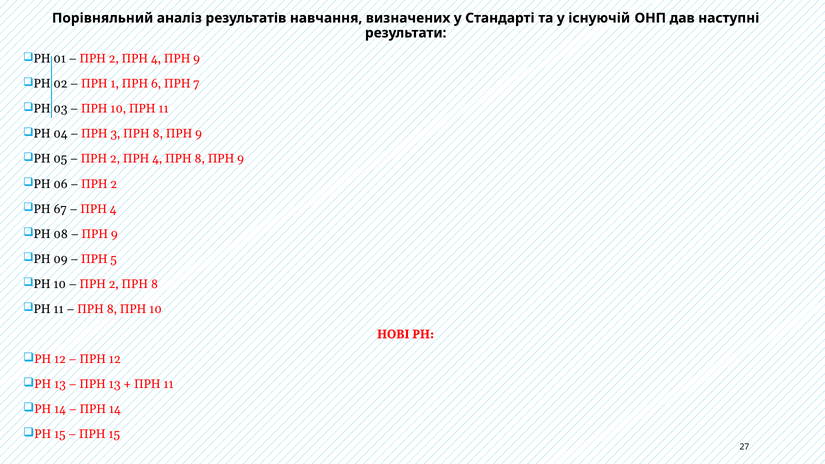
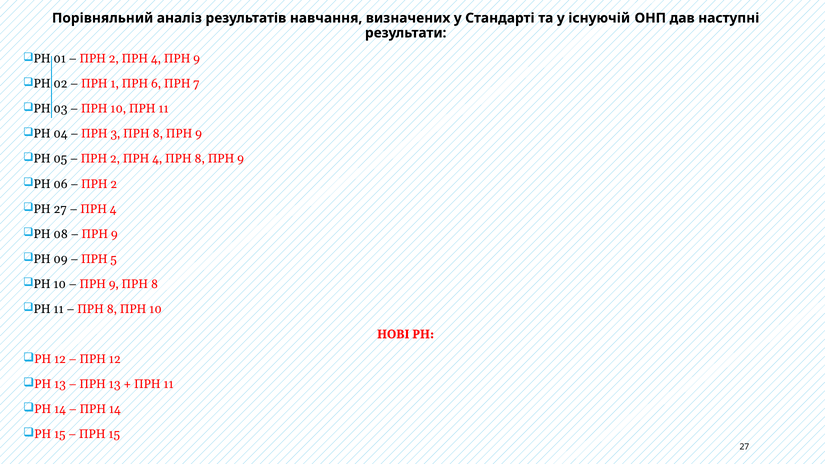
67: 67 -> 27 (60, 209)
2: 2 -> 9 (114, 284)
